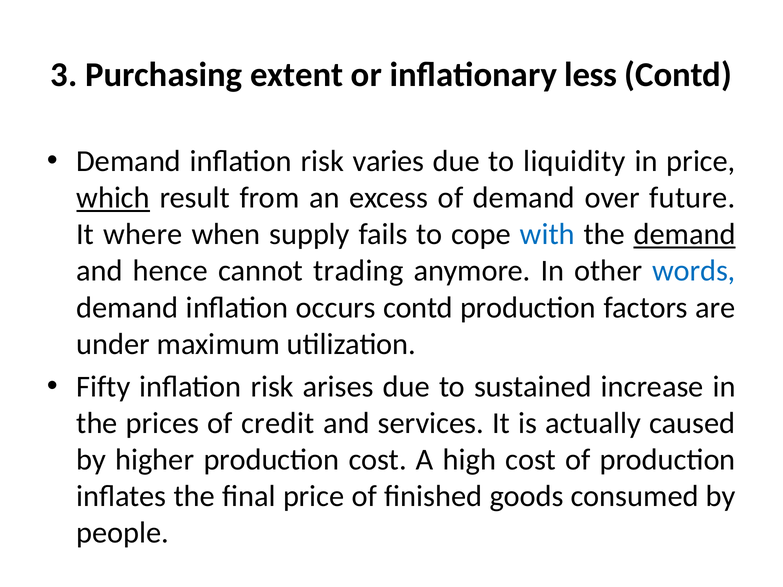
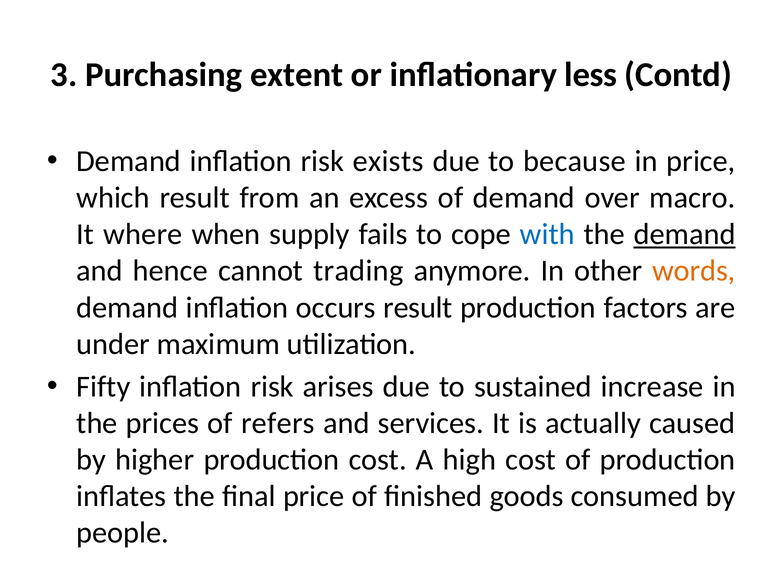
varies: varies -> exists (388, 161)
liquidity: liquidity -> because (574, 161)
which underline: present -> none (113, 198)
future: future -> macro (693, 198)
words colour: blue -> orange (694, 271)
occurs contd: contd -> result (418, 308)
credit: credit -> refers (278, 423)
